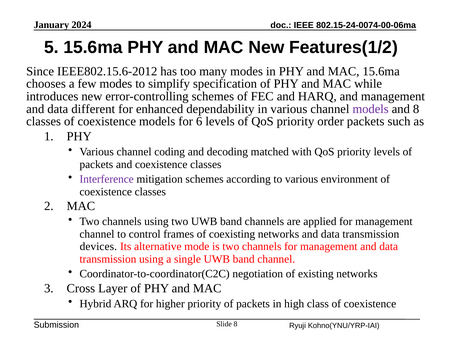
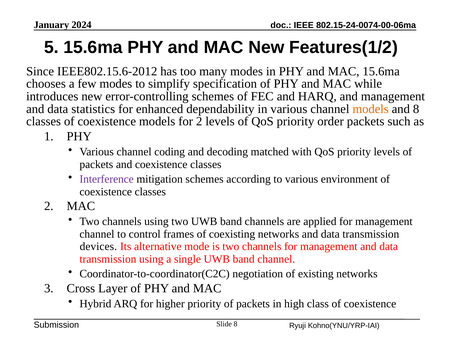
different: different -> statistics (93, 109)
models colour: purple -> orange (371, 109)
for 6: 6 -> 2 (199, 121)
